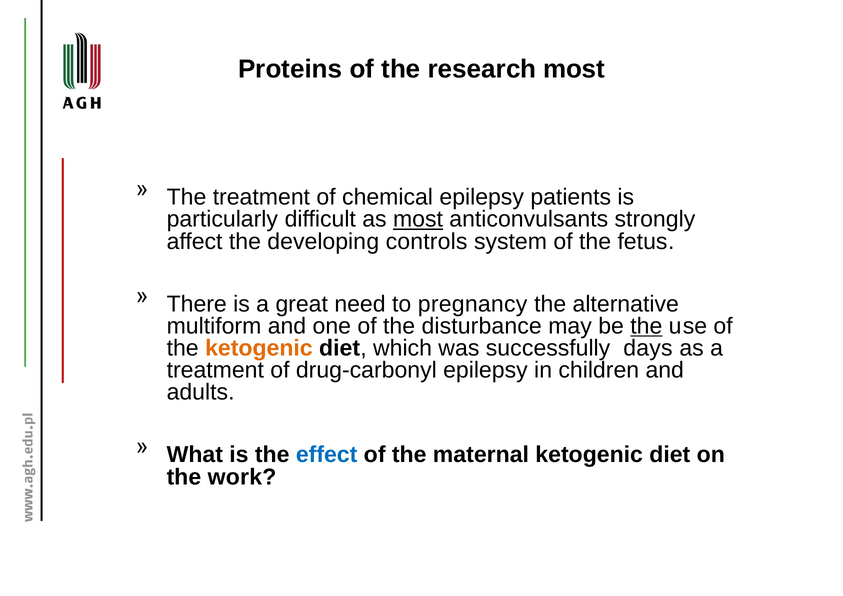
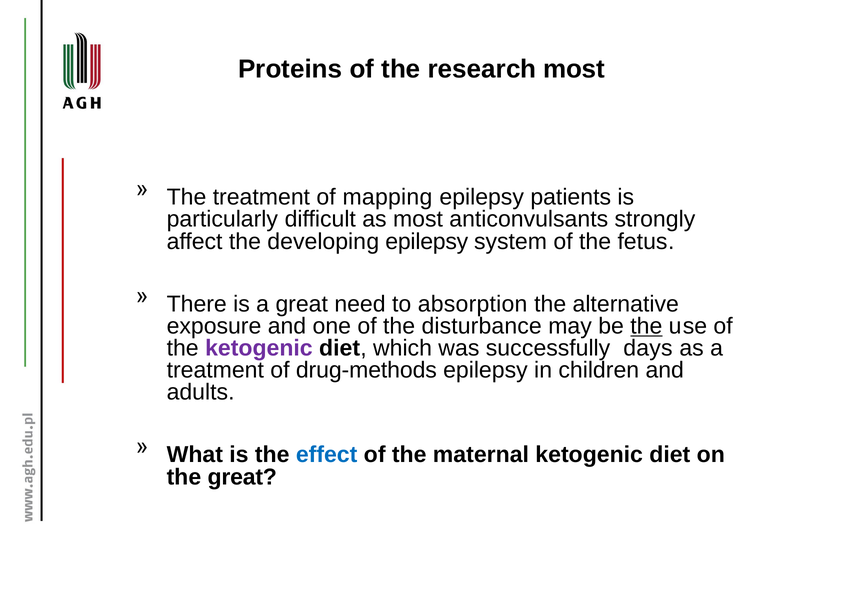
chemical: chemical -> mapping (387, 197)
most underline: present -> none (418, 220)
developing controls: controls -> epilepsy (427, 242)
pregnancy: pregnancy -> absorption (473, 304)
multiform: multiform -> exposure (214, 326)
ketogenic colour: orange -> purple (259, 348)
drug-carbonyl: drug-carbonyl -> drug-methods (366, 370)
the work: work -> great (242, 477)
